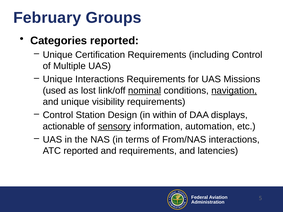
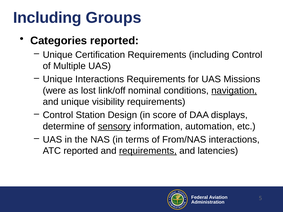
February: February -> Including (47, 18)
used: used -> were (54, 91)
nominal underline: present -> none (145, 91)
within: within -> score (165, 115)
actionable: actionable -> determine (64, 127)
requirements underline: none -> present (148, 151)
